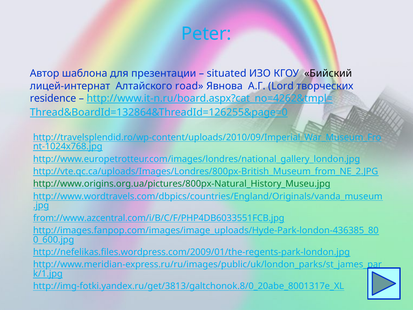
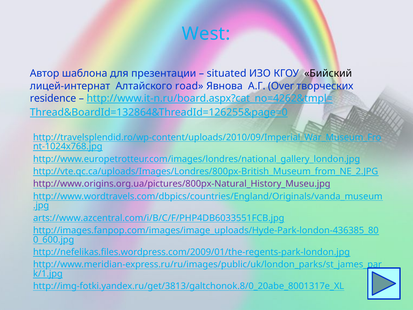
Peter: Peter -> West (206, 34)
Lord: Lord -> Over (281, 86)
http://www.origins.org.ua/pictures/800px-Natural_History_Museu.jpg colour: green -> purple (182, 184)
from://www.azcentral.com/i/B/C/F/PHP4DB6033551FCB.jpg: from://www.azcentral.com/i/B/C/F/PHP4DB6033551FCB.jpg -> arts://www.azcentral.com/i/B/C/F/PHP4DB6033551FCB.jpg (159, 218)
